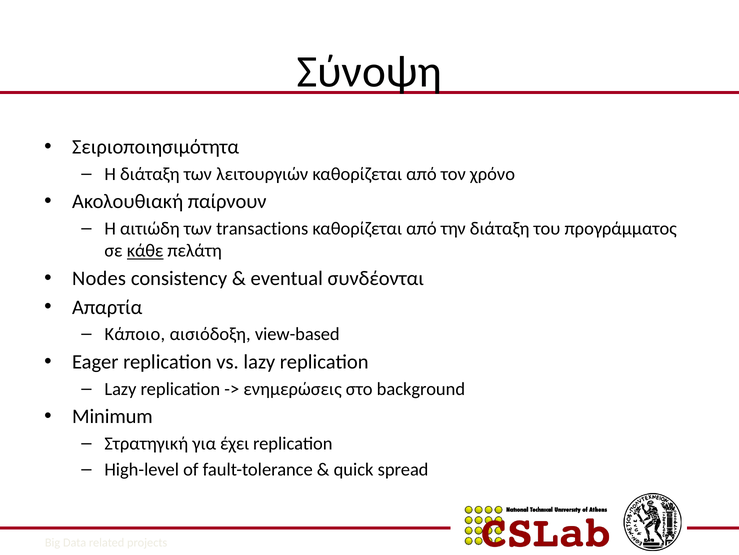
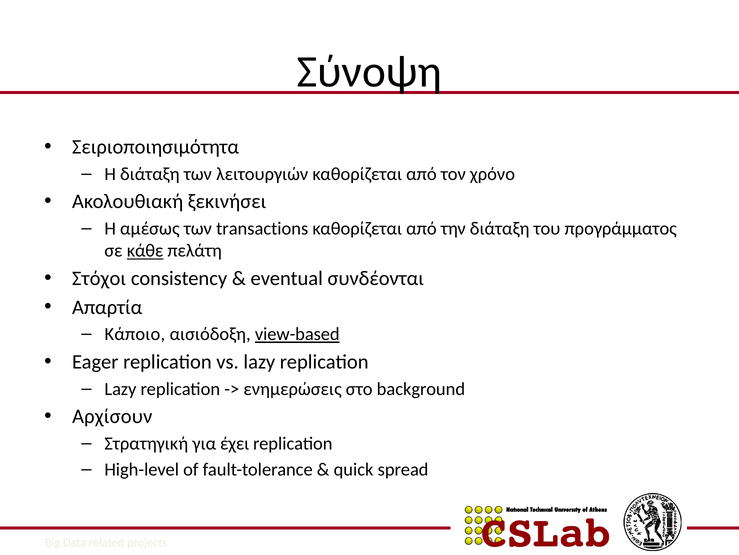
παίρνουν: παίρνουν -> ξεκινήσει (227, 201)
αιτιώδη: αιτιώδη -> αμέσως (150, 228)
Nodes: Nodes -> Στόχοι (99, 278)
view-based underline: none -> present (297, 334)
Minimum: Minimum -> Αρχίσουν (112, 416)
